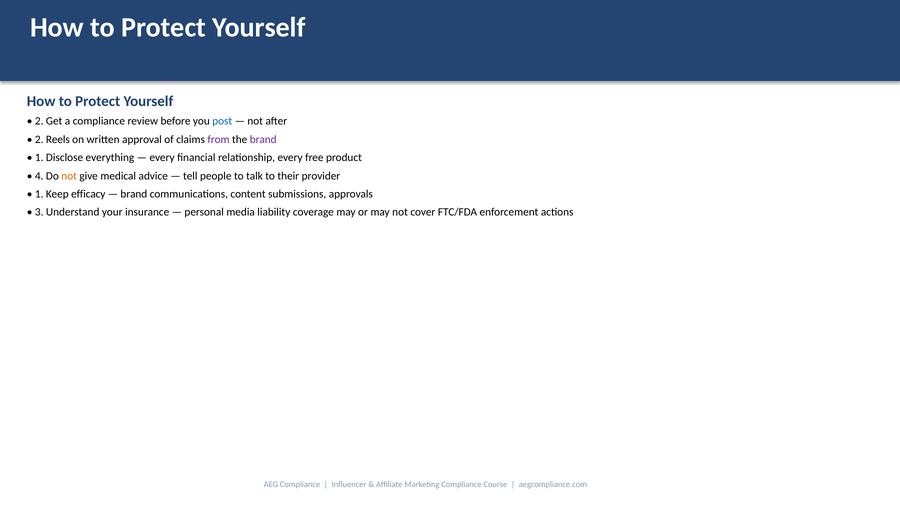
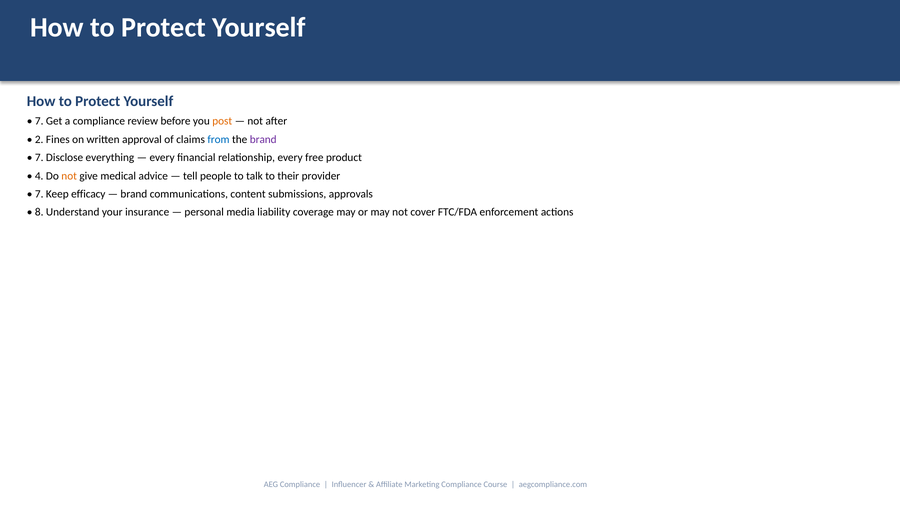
2: 2 -> 7 (39, 121)
post colour: blue -> orange (222, 121)
Reels: Reels -> Fines (58, 140)
from colour: purple -> blue (218, 140)
1: 1 -> 7 (39, 158)
1: 1 -> 7 (39, 194)
3: 3 -> 8 (39, 212)
